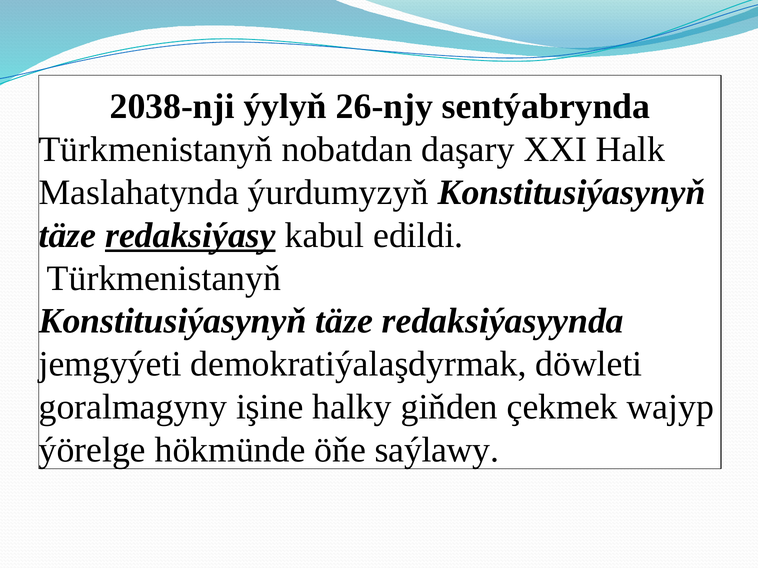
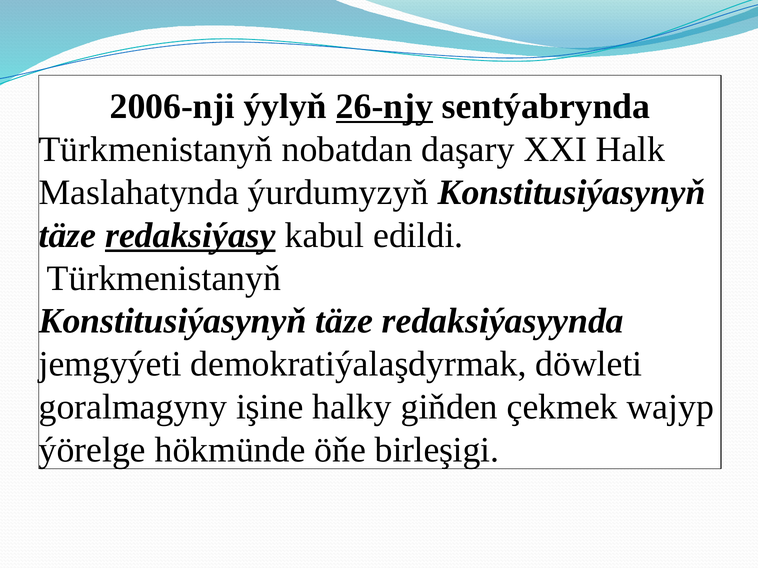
2038-nji: 2038-nji -> 2006-nji (172, 107)
26-njy underline: none -> present (384, 107)
saýlawy: saýlawy -> birleşigi (437, 450)
